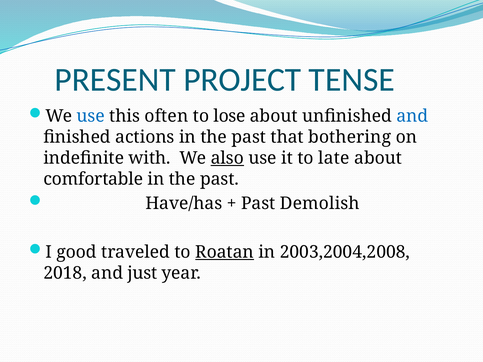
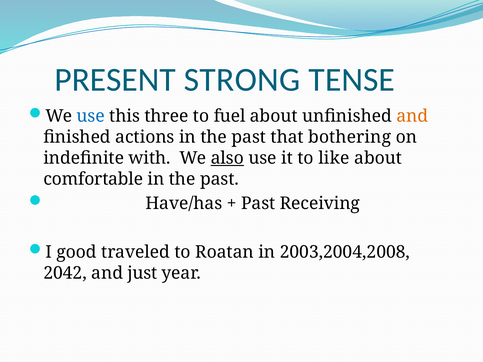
PROJECT: PROJECT -> STRONG (242, 80)
often: often -> three (166, 116)
lose: lose -> fuel (230, 116)
and colour: blue -> orange (412, 116)
late: late -> like (334, 158)
Demolish: Demolish -> Receiving (320, 203)
Roatan underline: present -> none (225, 252)
2018: 2018 -> 2042 (65, 273)
